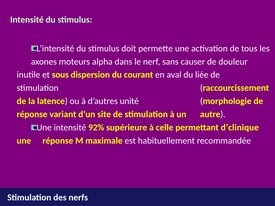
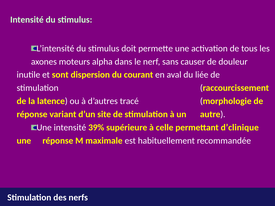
sous: sous -> sont (60, 75)
unité: unité -> tracé (129, 101)
92%: 92% -> 39% (96, 128)
